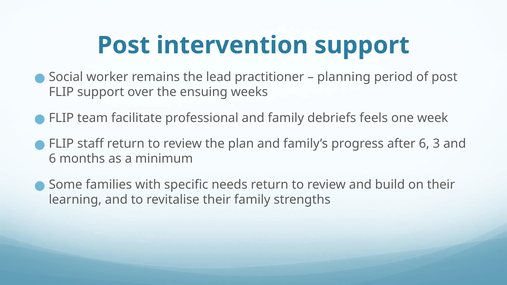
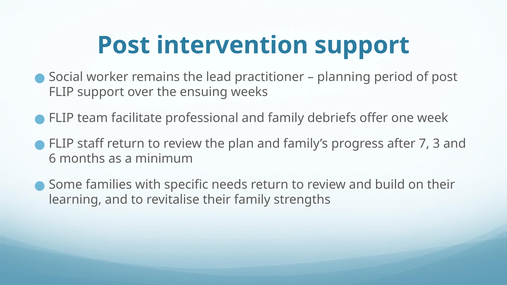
feels: feels -> offer (374, 118)
after 6: 6 -> 7 (424, 144)
